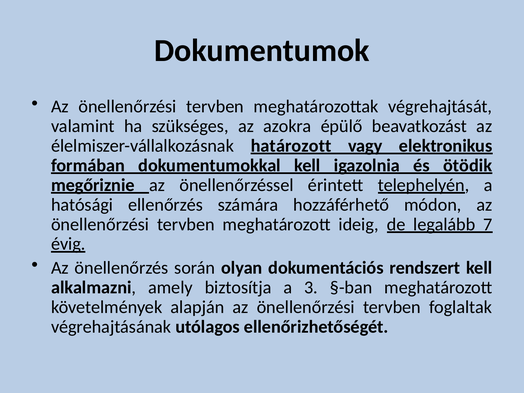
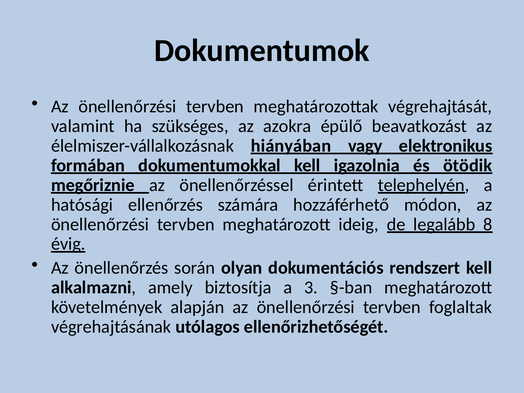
határozott: határozott -> hiányában (291, 146)
7: 7 -> 8 (488, 224)
